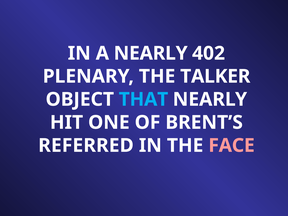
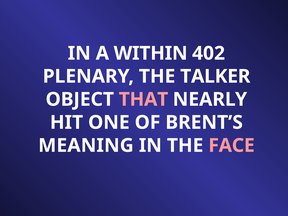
A NEARLY: NEARLY -> WITHIN (151, 53)
THAT colour: light blue -> pink (143, 99)
REFERRED: REFERRED -> MEANING (86, 145)
